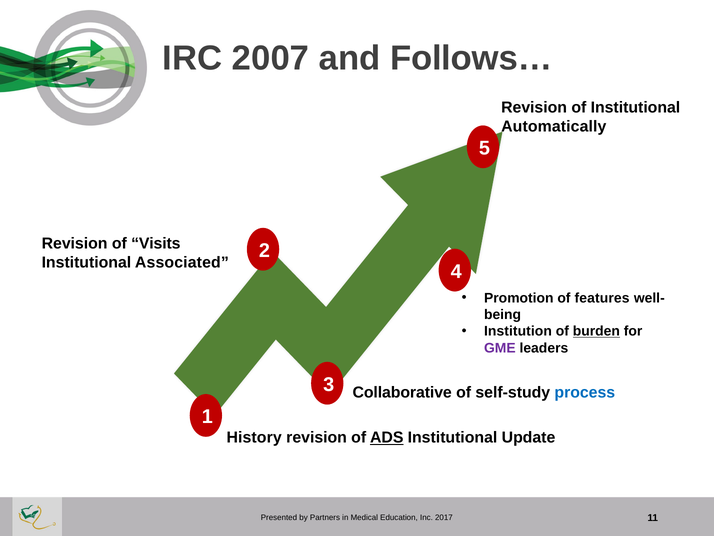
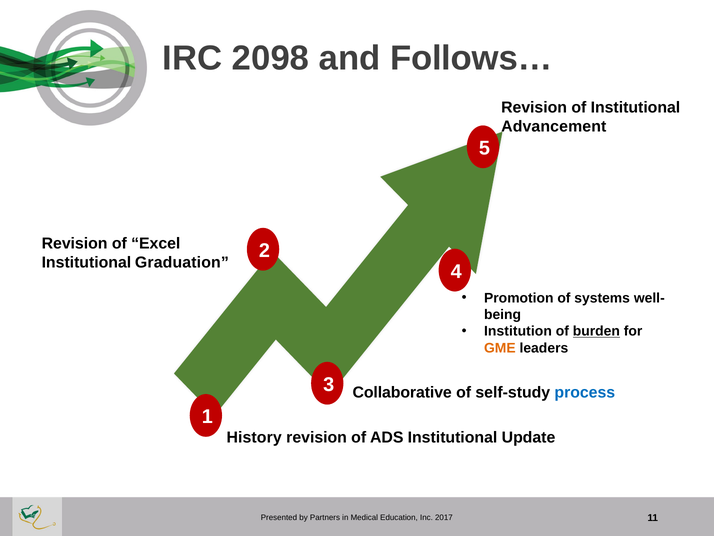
2007: 2007 -> 2098 (271, 58)
Automatically: Automatically -> Advancement (554, 126)
Visits: Visits -> Excel (156, 243)
Associated: Associated -> Graduation (182, 262)
features: features -> systems (602, 298)
GME colour: purple -> orange (500, 348)
ADS underline: present -> none (387, 437)
